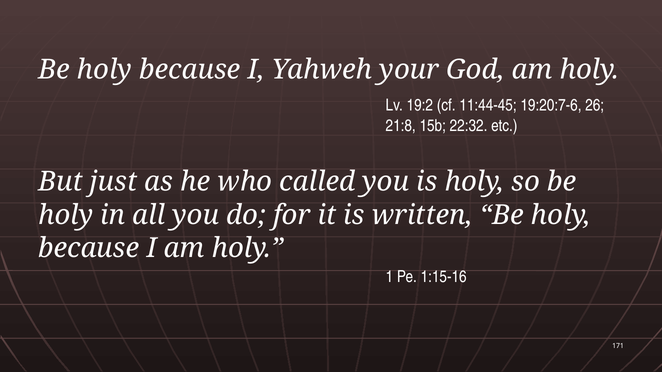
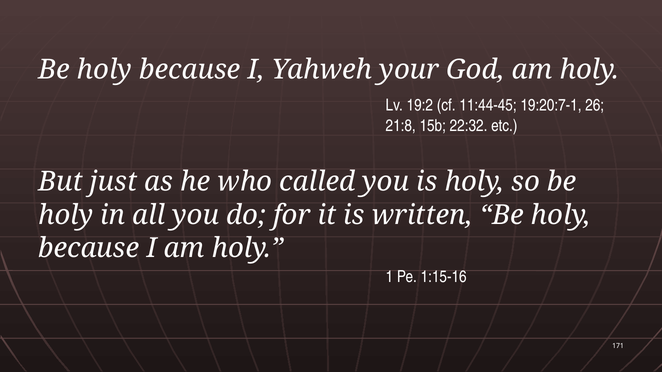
19:20:7-6: 19:20:7-6 -> 19:20:7-1 (551, 105)
